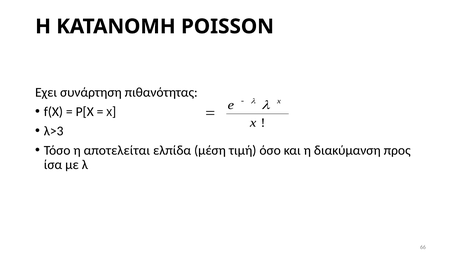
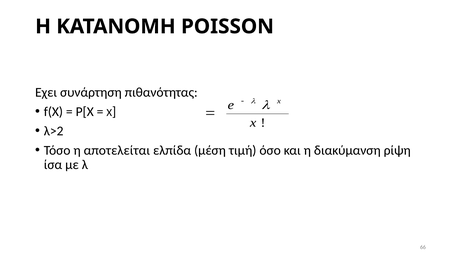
λ>3: λ>3 -> λ>2 (54, 131)
προς: προς -> ρίψη (397, 150)
